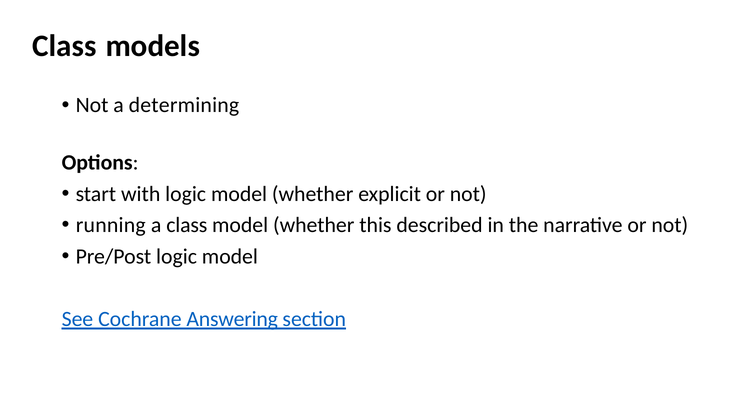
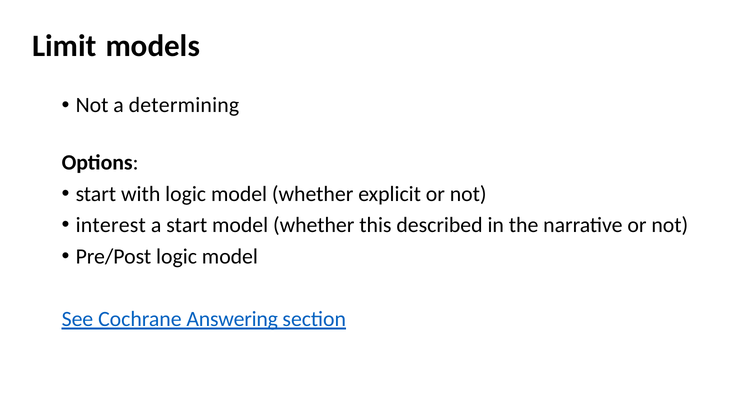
Class: Class -> Limit (64, 46)
running: running -> interest (111, 225)
a class: class -> start (187, 225)
